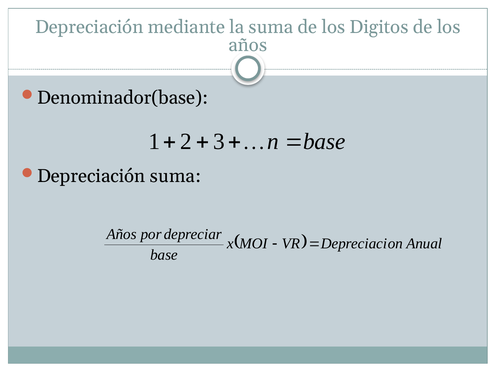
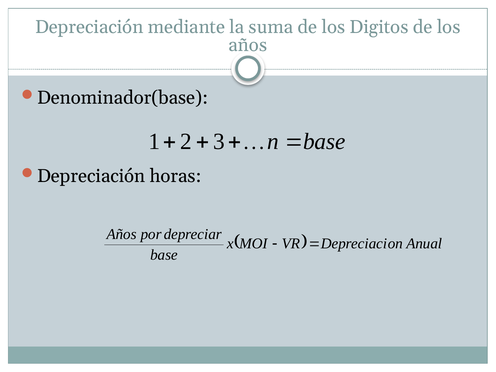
Depreciación suma: suma -> horas (176, 176)
